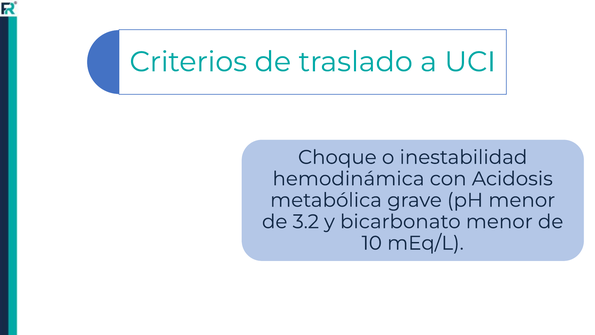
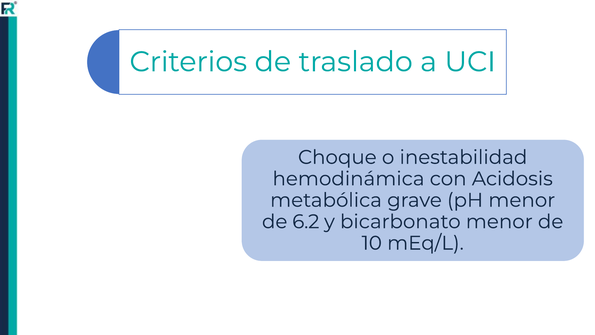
3.2: 3.2 -> 6.2 (306, 221)
